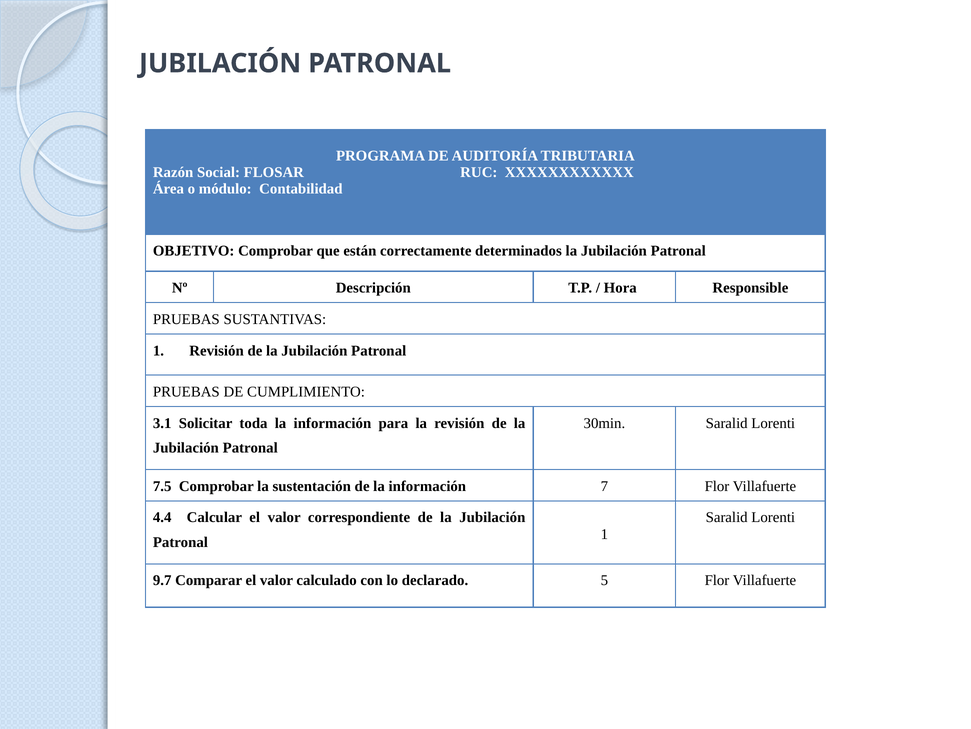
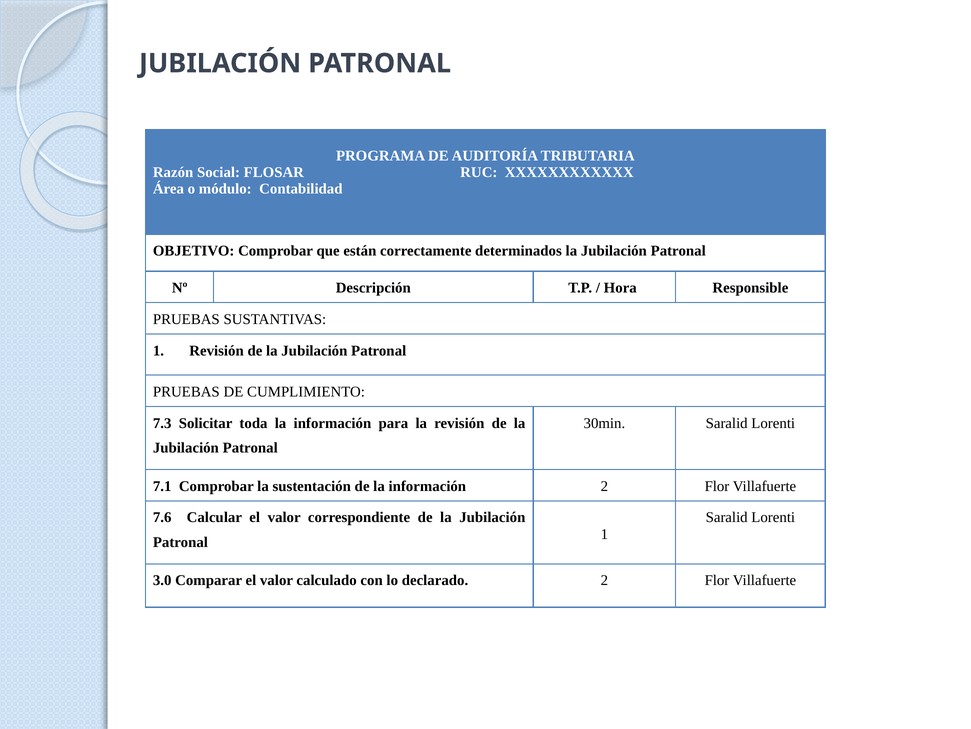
3.1: 3.1 -> 7.3 (162, 423)
7.5: 7.5 -> 7.1 (162, 486)
información 7: 7 -> 2 (604, 486)
4.4: 4.4 -> 7.6 (162, 517)
9.7: 9.7 -> 3.0 (162, 580)
declarado 5: 5 -> 2 (604, 580)
